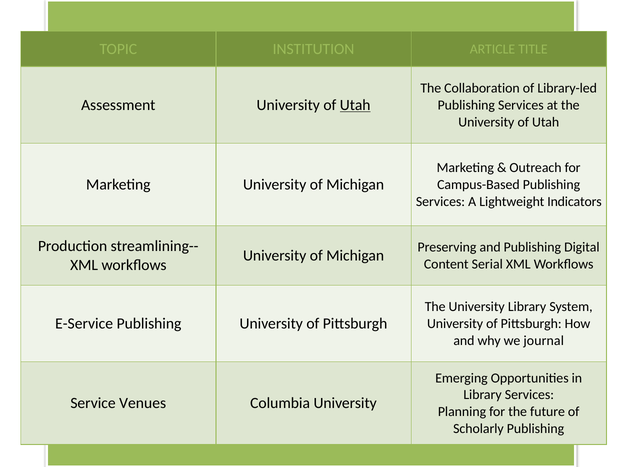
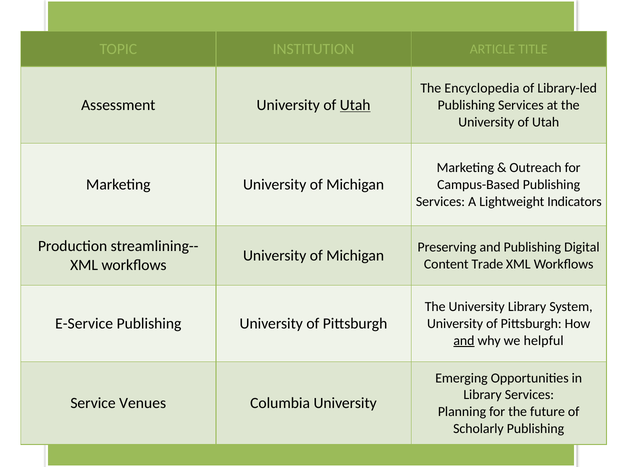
Collaboration: Collaboration -> Encyclopedia (482, 88)
Serial: Serial -> Trade (487, 264)
and underline: none -> present (464, 340)
journal: journal -> helpful (544, 340)
